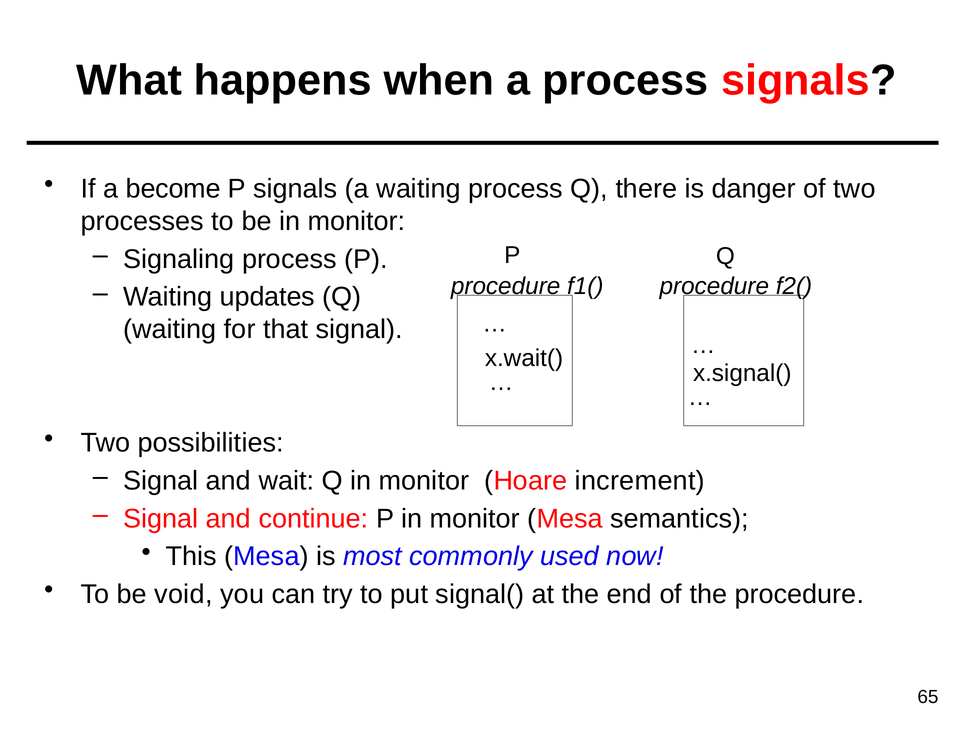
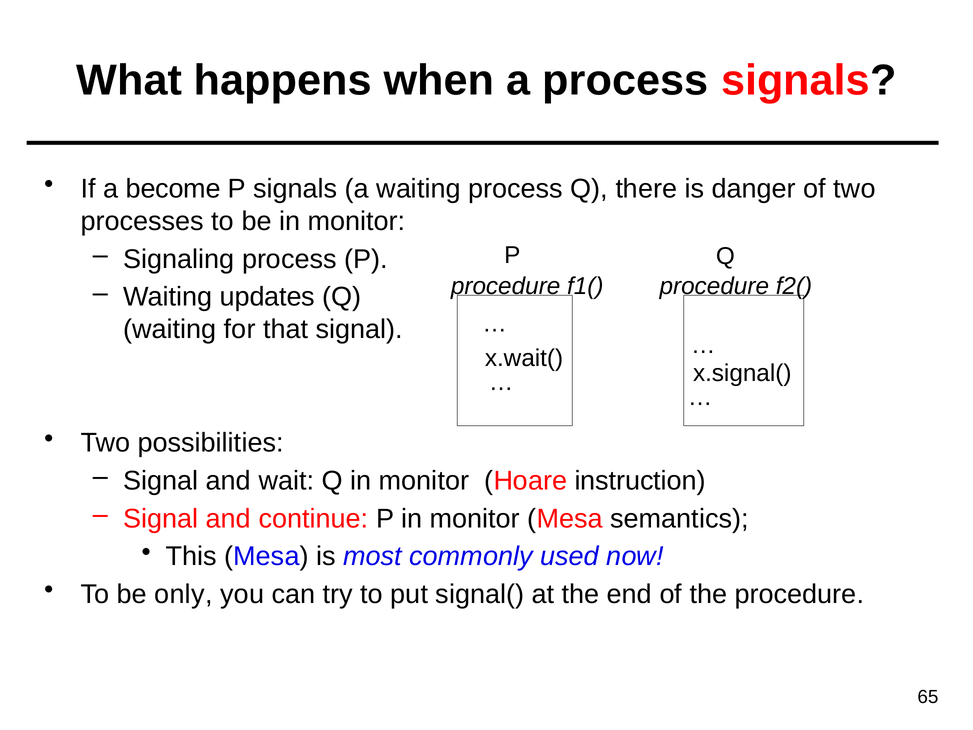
increment: increment -> instruction (640, 481)
void: void -> only (183, 594)
